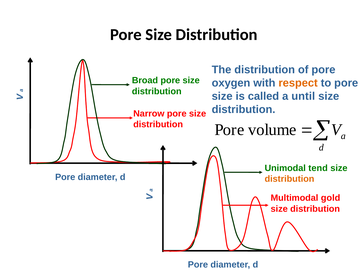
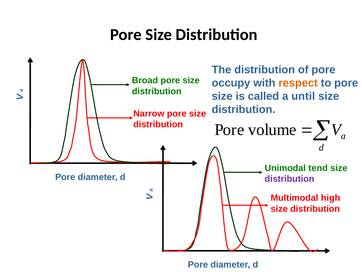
oxygen: oxygen -> occupy (231, 83)
distribution colour: orange -> purple (289, 179)
gold: gold -> high (331, 198)
